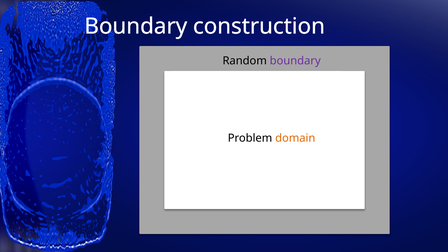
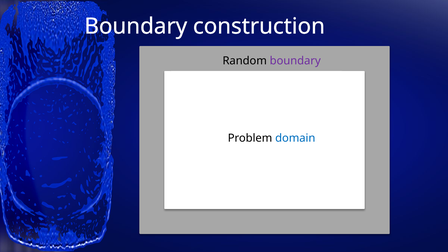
domain colour: orange -> blue (295, 138)
